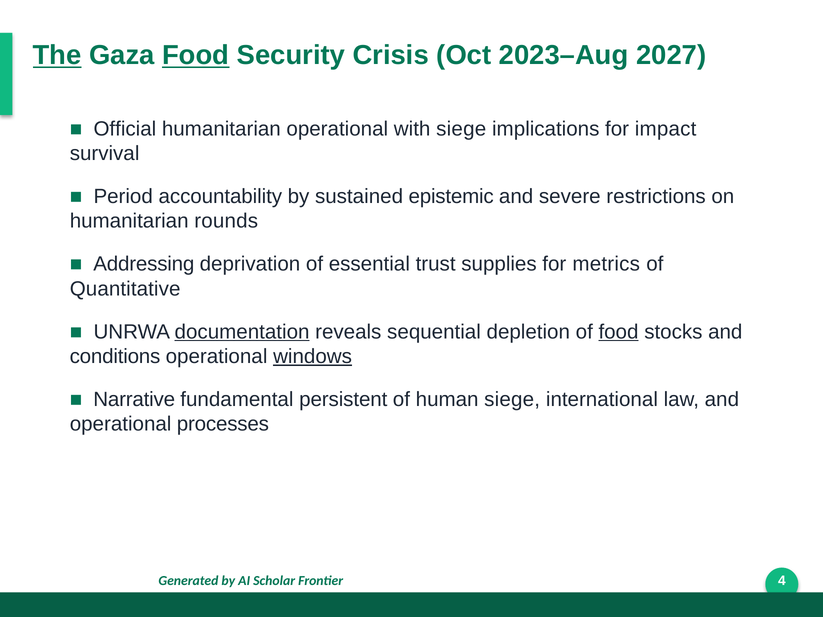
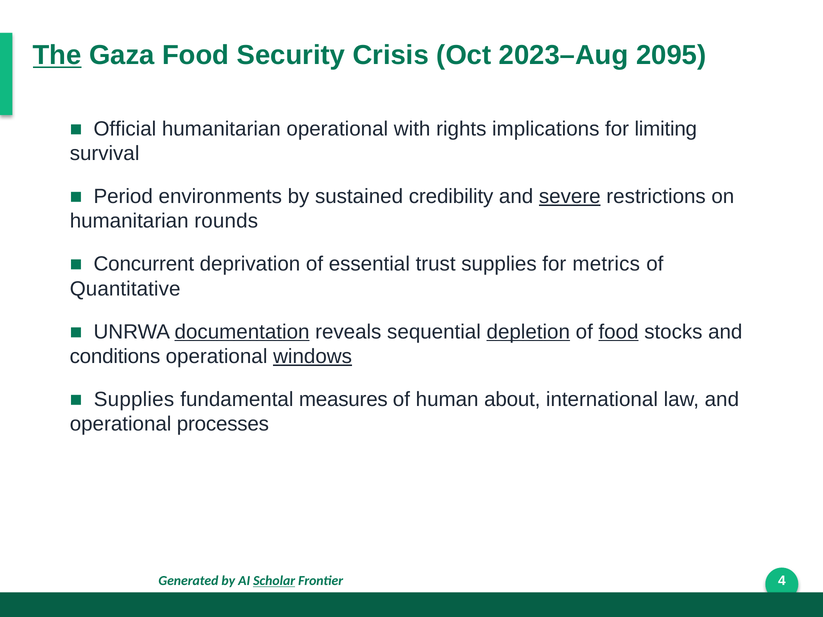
Food underline: present -> none (196, 55)
2027: 2027 -> 2095 (671, 55)
with siege: siege -> rights (461, 129)
impact: impact -> limiting (666, 129)
accountability: accountability -> environments (220, 197)
epistemic: epistemic -> credibility (451, 197)
severe underline: none -> present (570, 197)
Addressing: Addressing -> Concurrent (144, 264)
depletion underline: none -> present (528, 332)
Narrative: Narrative -> Supplies (134, 400)
persistent: persistent -> measures (343, 400)
human siege: siege -> about (512, 400)
Scholar underline: none -> present (274, 581)
